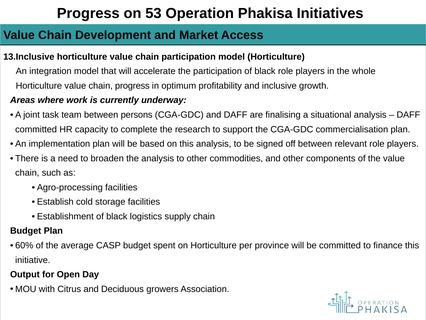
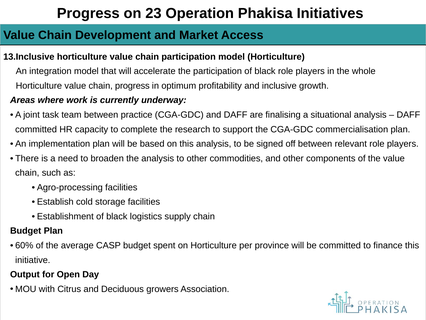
53: 53 -> 23 (153, 13)
persons: persons -> practice (137, 115)
